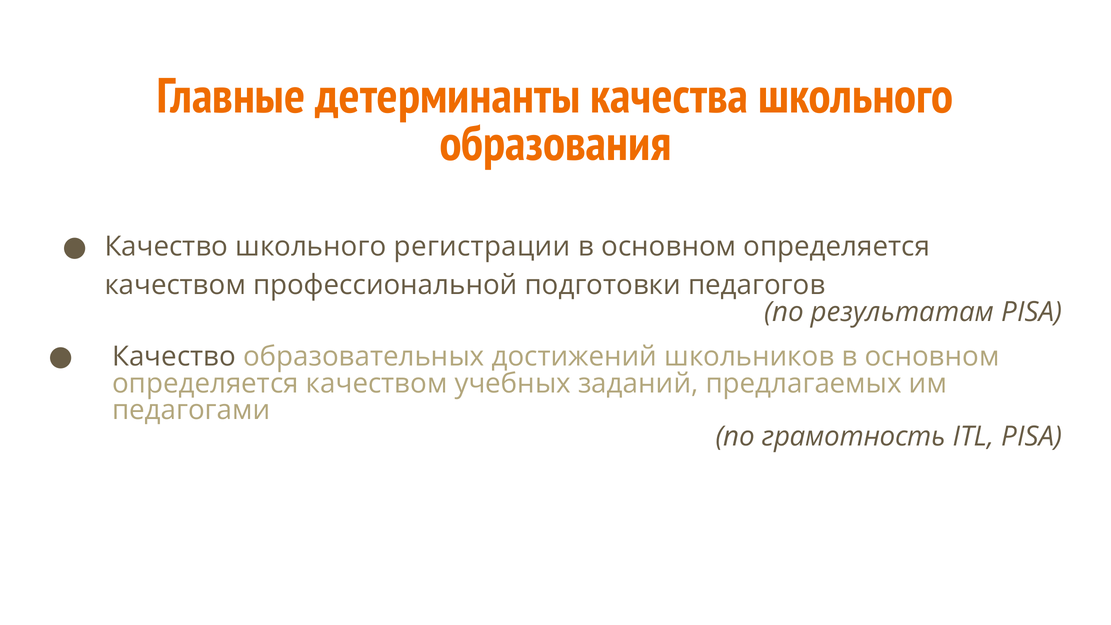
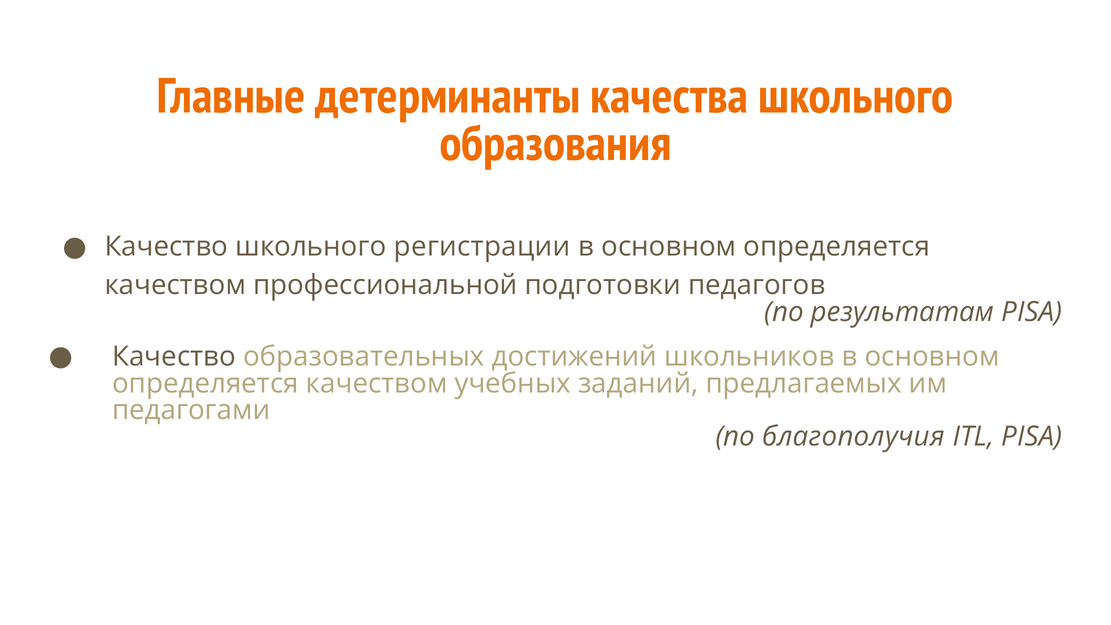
грамотность: грамотность -> благополучия (854, 437)
